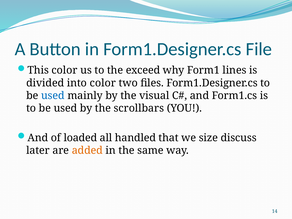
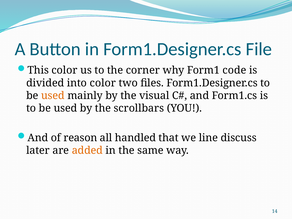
exceed: exceed -> corner (143, 70)
lines: lines -> code (234, 70)
used colour: blue -> orange (53, 96)
loaded: loaded -> reason (80, 138)
size: size -> line (208, 138)
